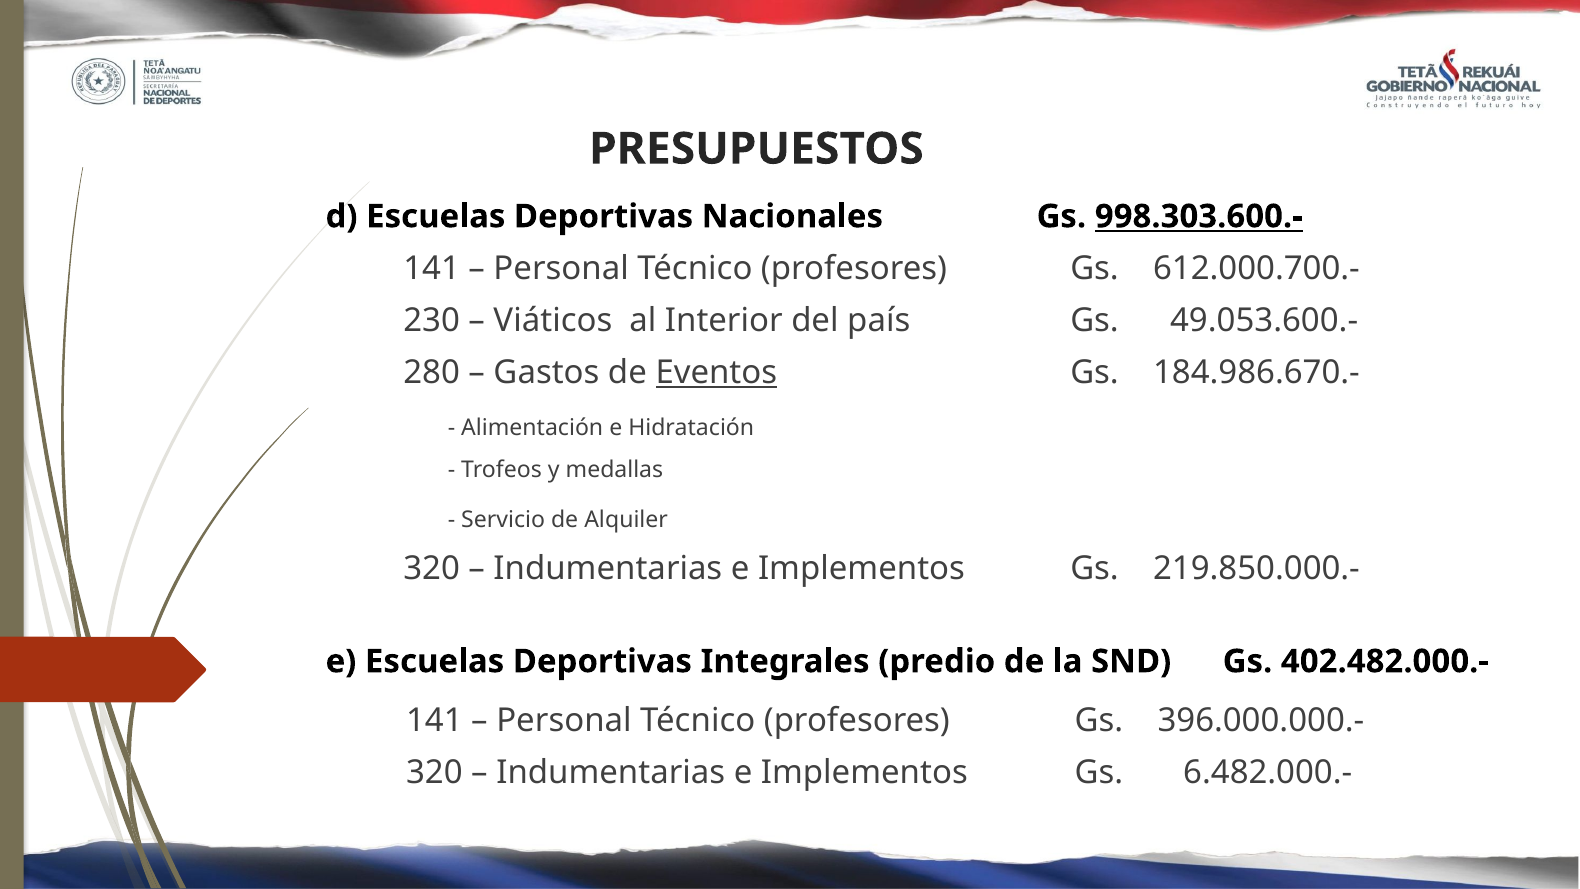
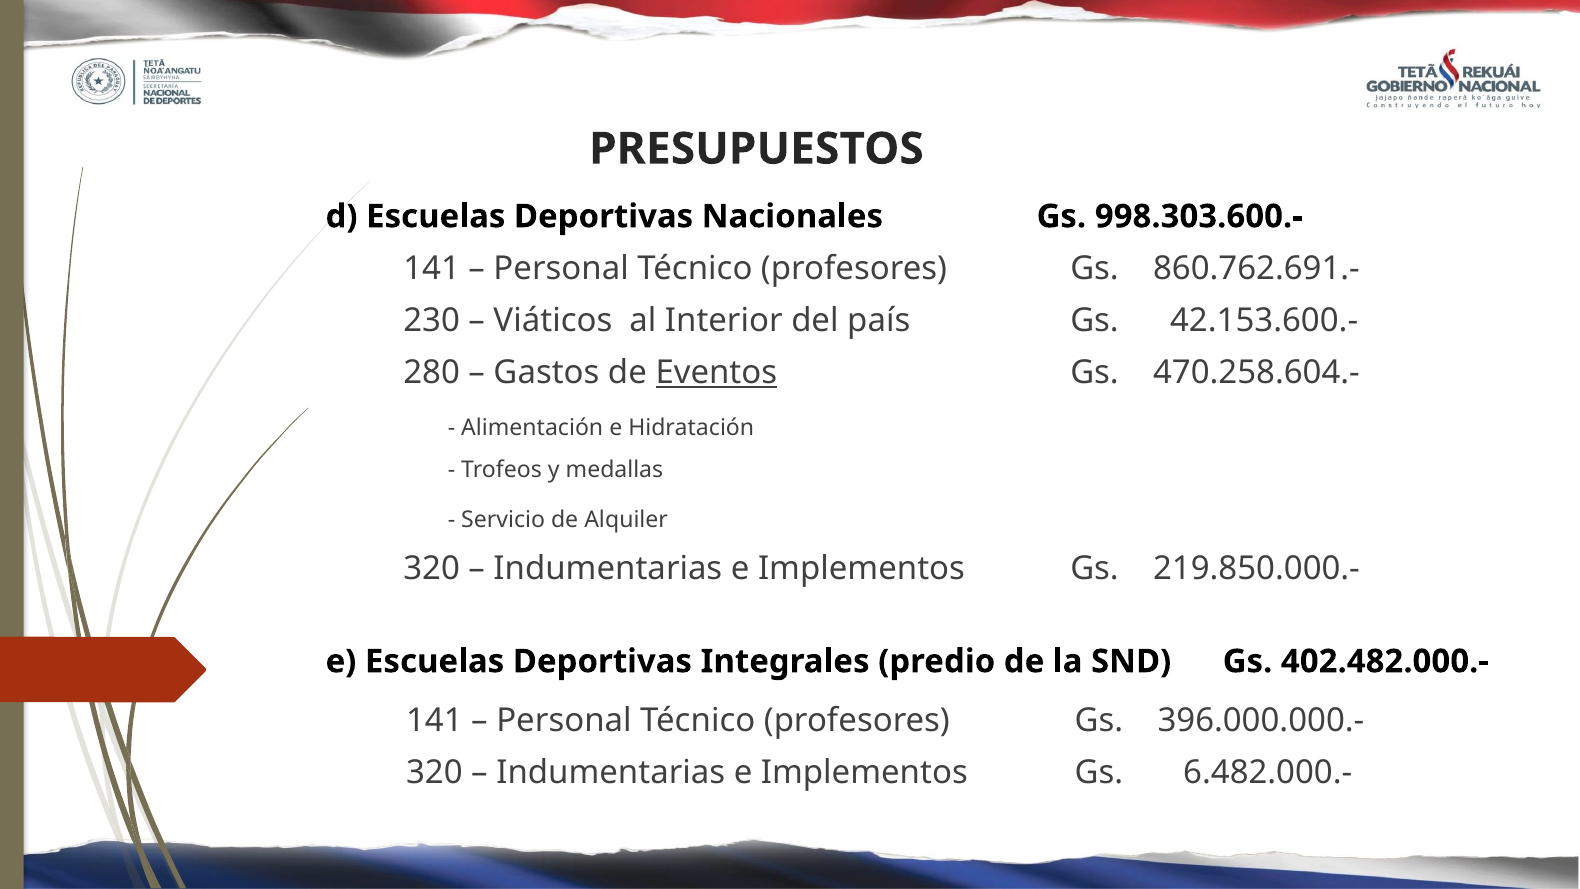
998.303.600.- underline: present -> none (1199, 216)
612.000.700.-: 612.000.700.- -> 860.762.691.- (1256, 269)
49.053.600.-: 49.053.600.- -> 42.153.600.- (1264, 320)
184.986.670.-: 184.986.670.- -> 470.258.604.- (1256, 372)
